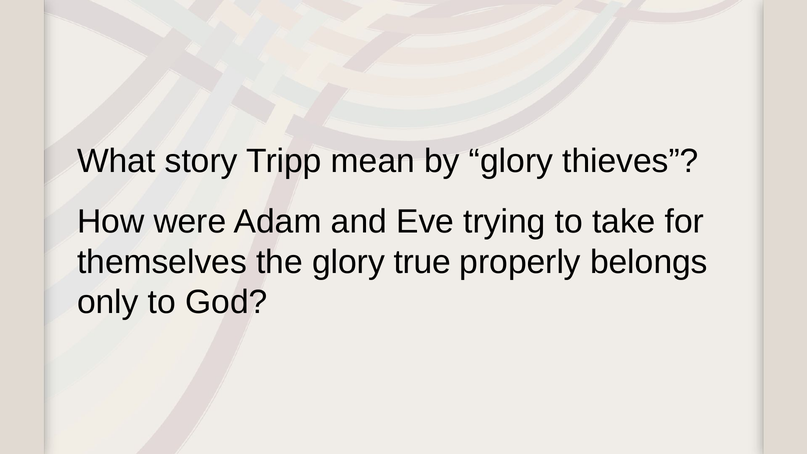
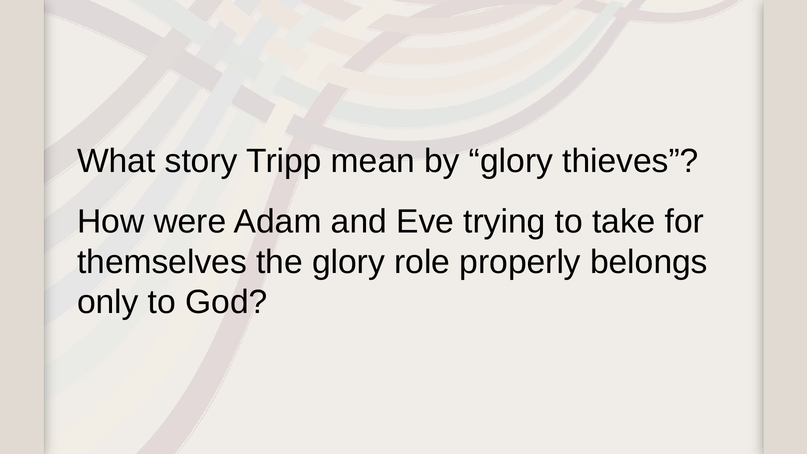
true: true -> role (422, 262)
